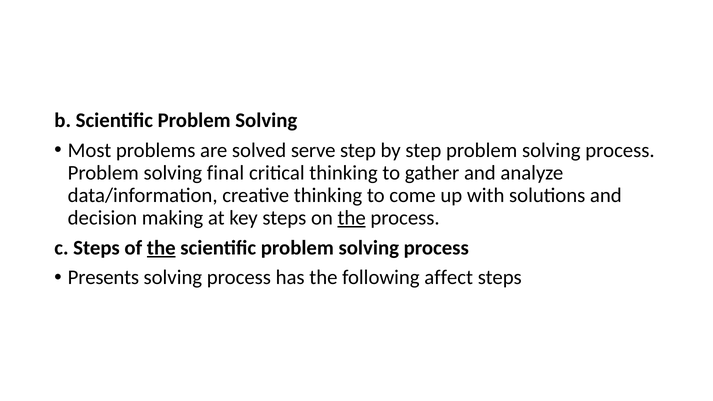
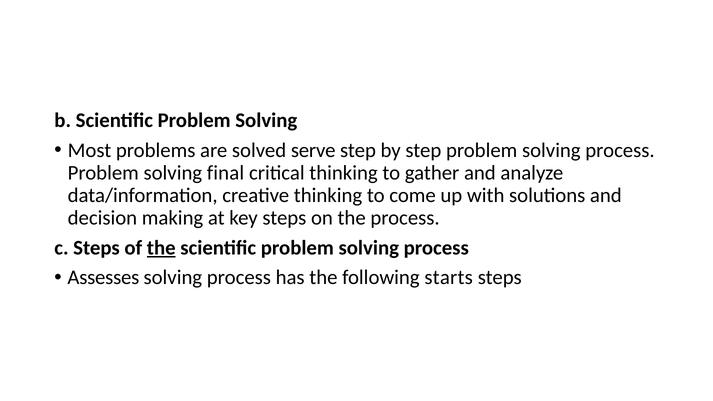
the underline: present -> none (352, 218)
Presents: Presents -> Assesses (103, 278)
affect: affect -> starts (449, 278)
